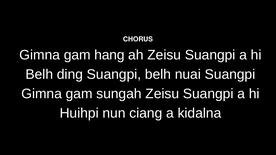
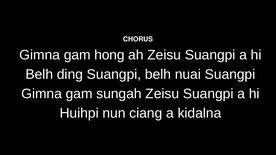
hang: hang -> hong (109, 55)
